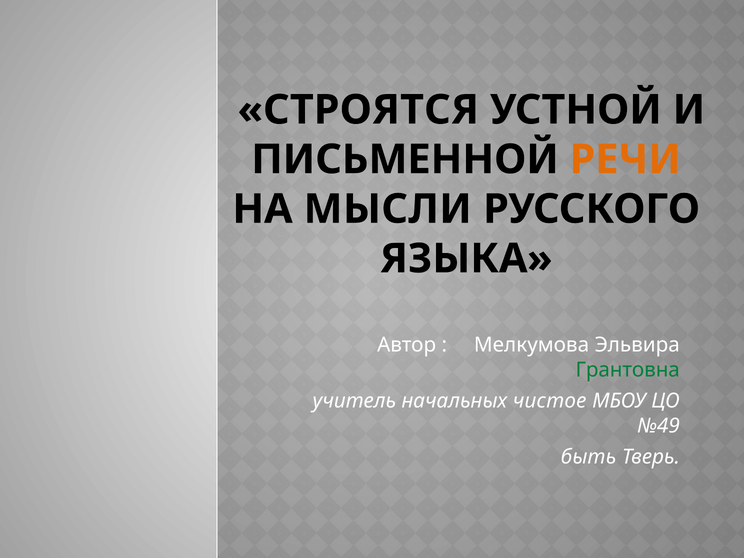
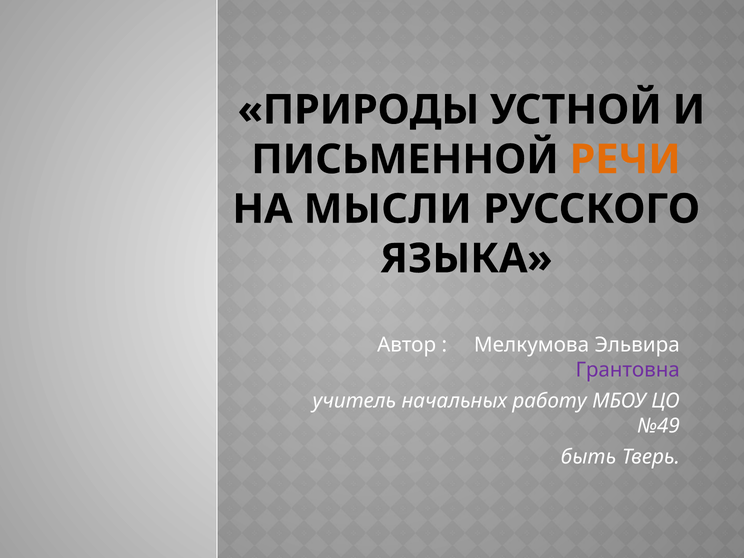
СТРОЯТСЯ: СТРОЯТСЯ -> ПРИРОДЫ (359, 110)
Грантовна colour: green -> purple (628, 370)
чистое: чистое -> работу (550, 401)
